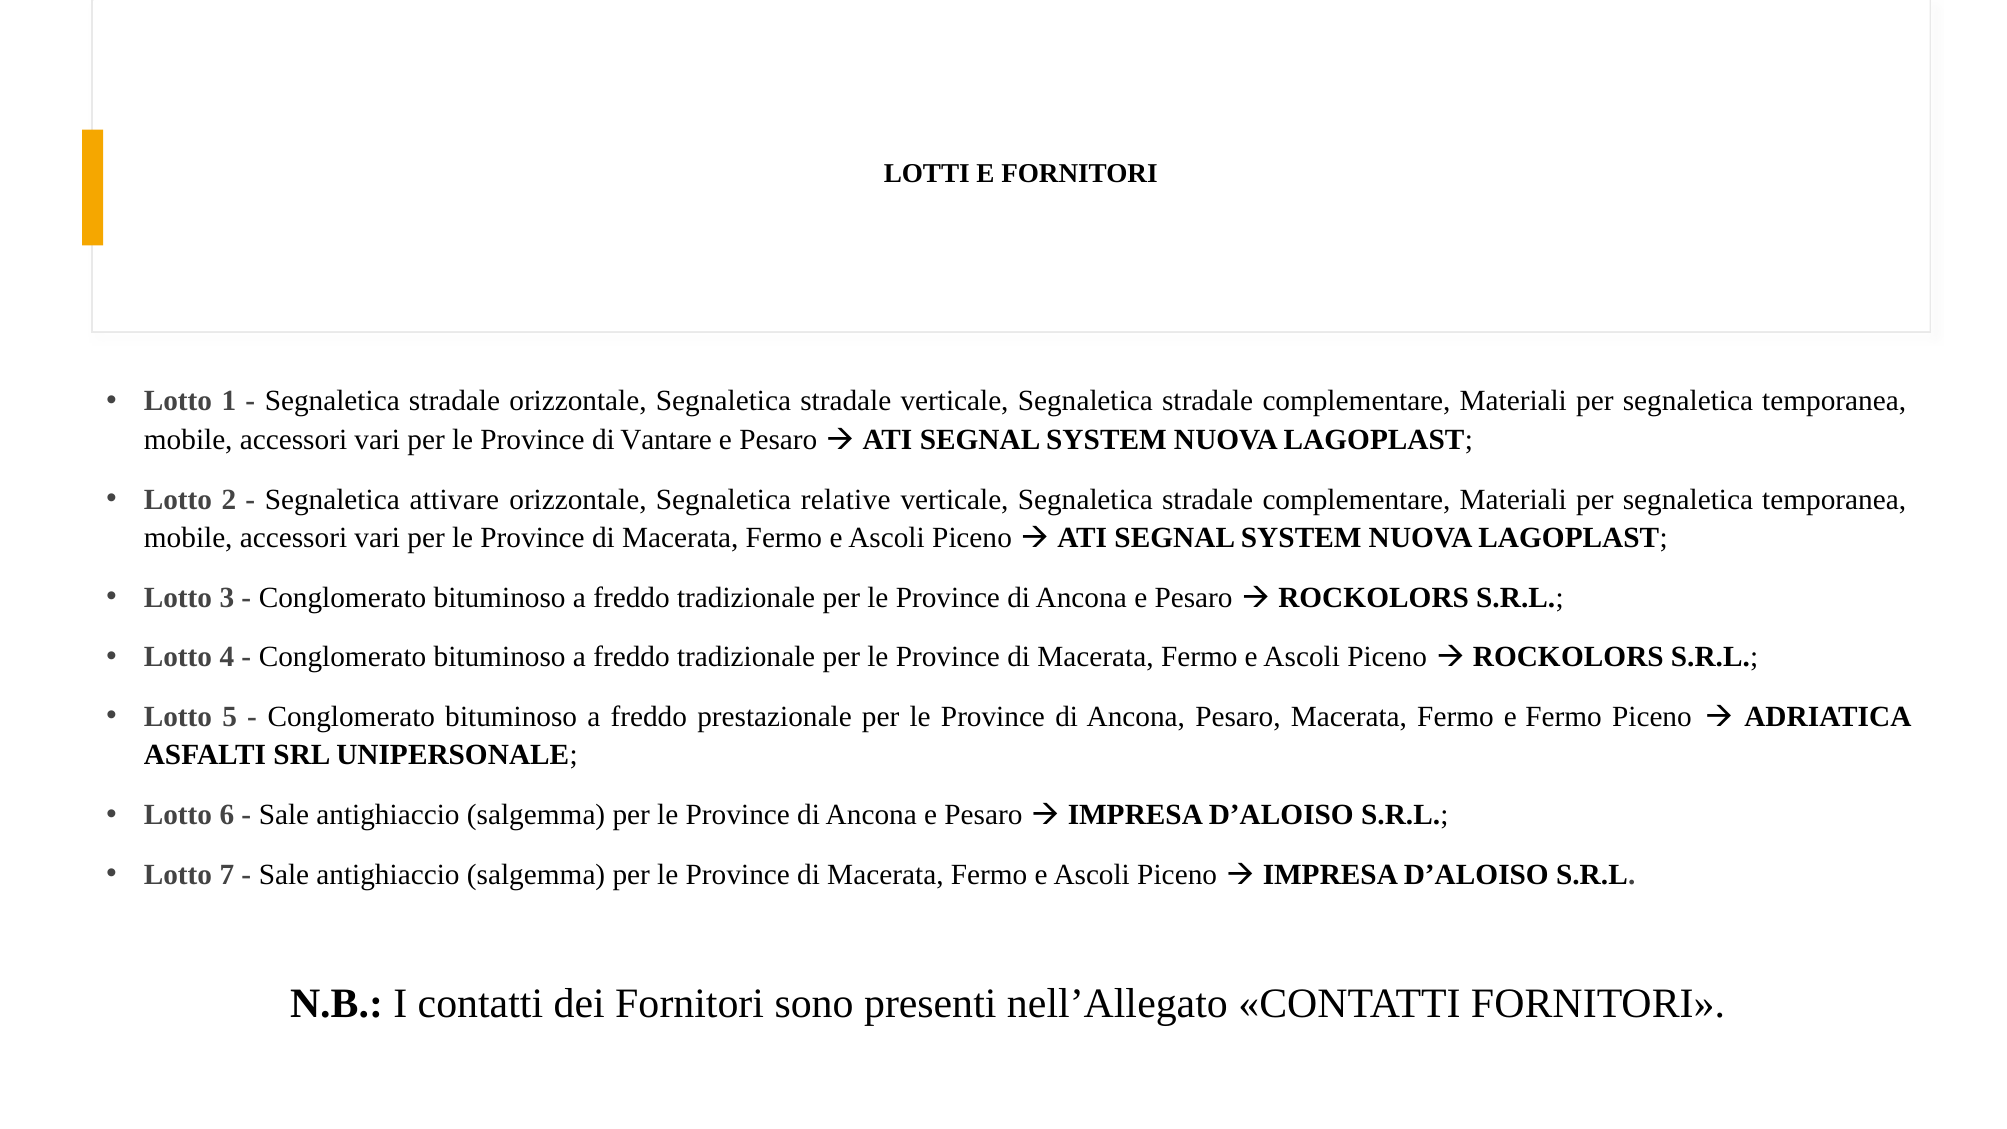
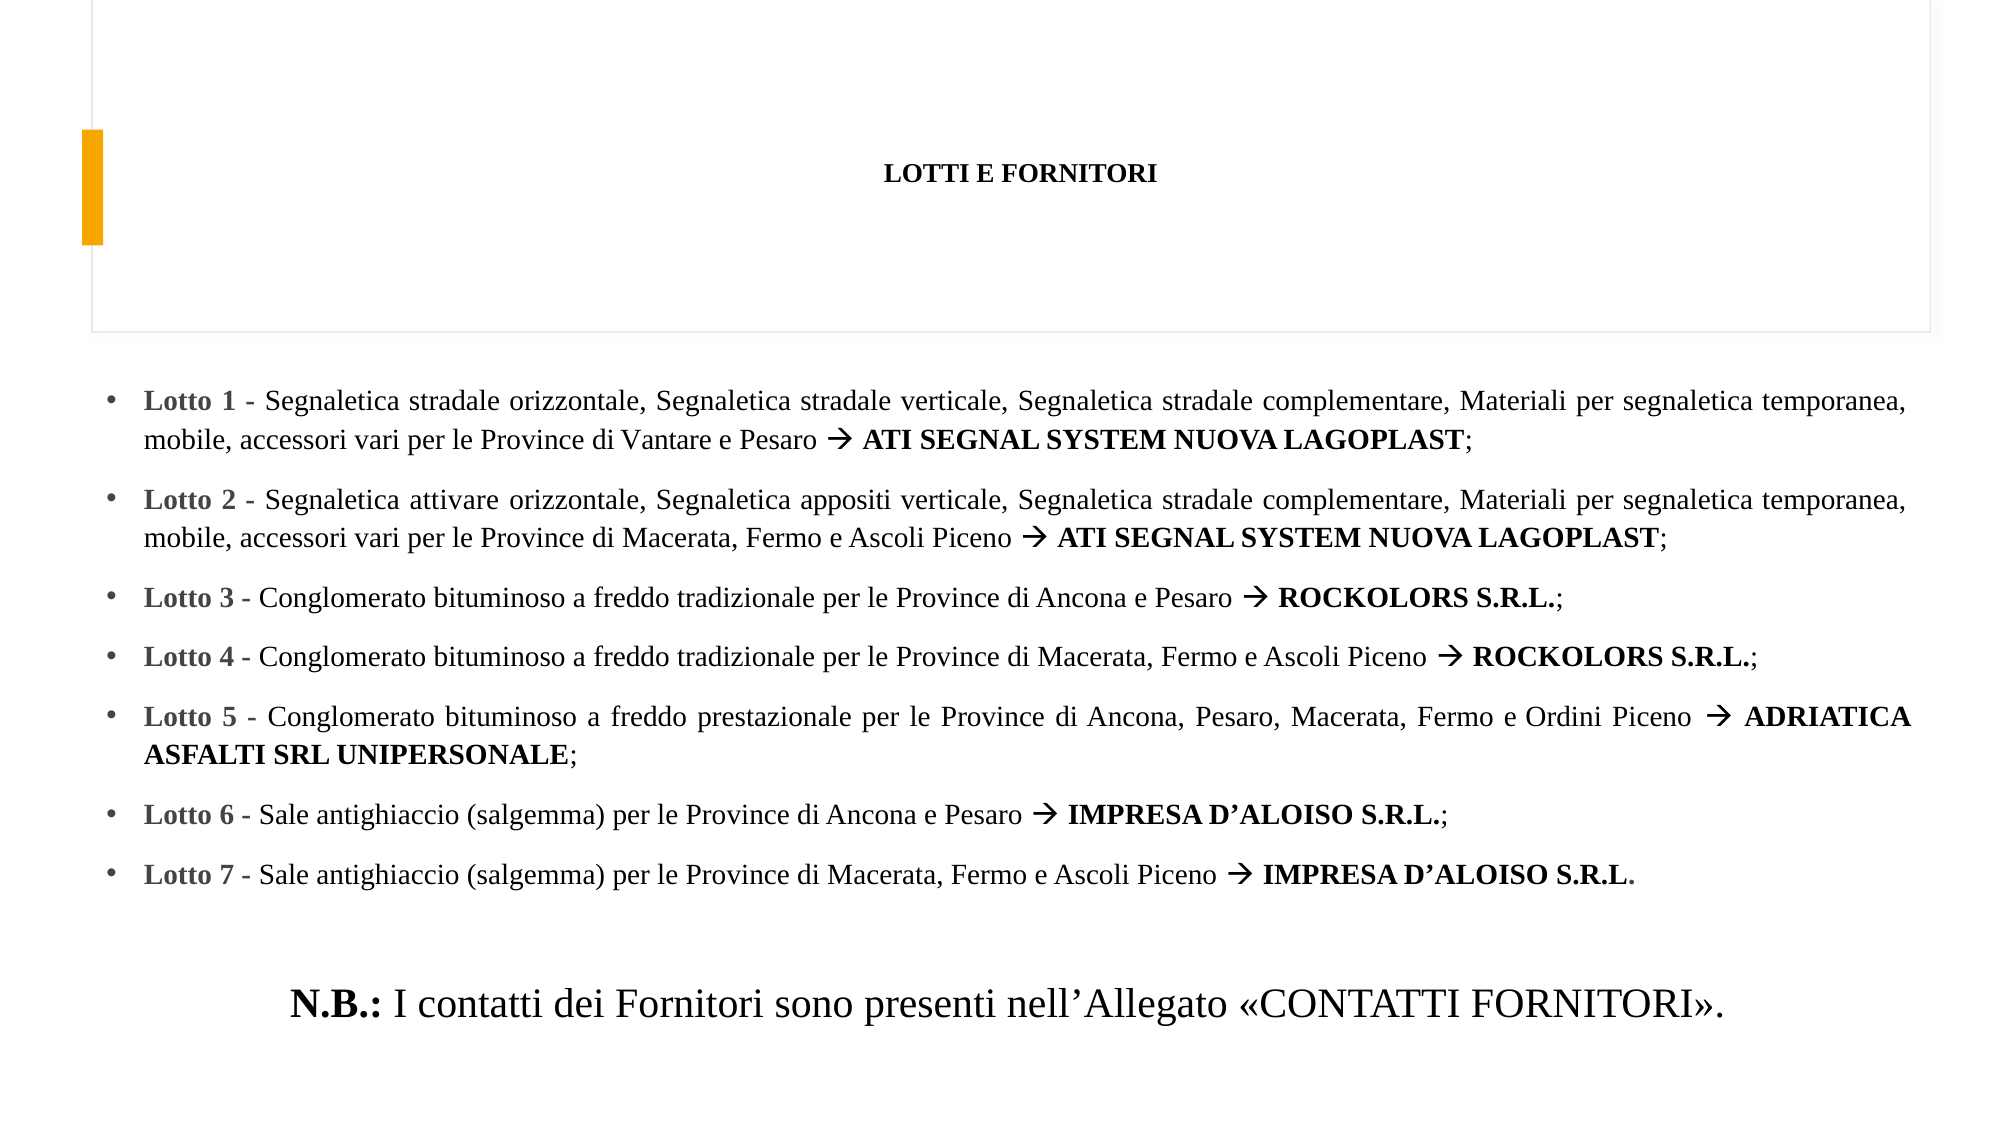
relative: relative -> appositi (846, 499)
e Fermo: Fermo -> Ordini (1564, 717)
